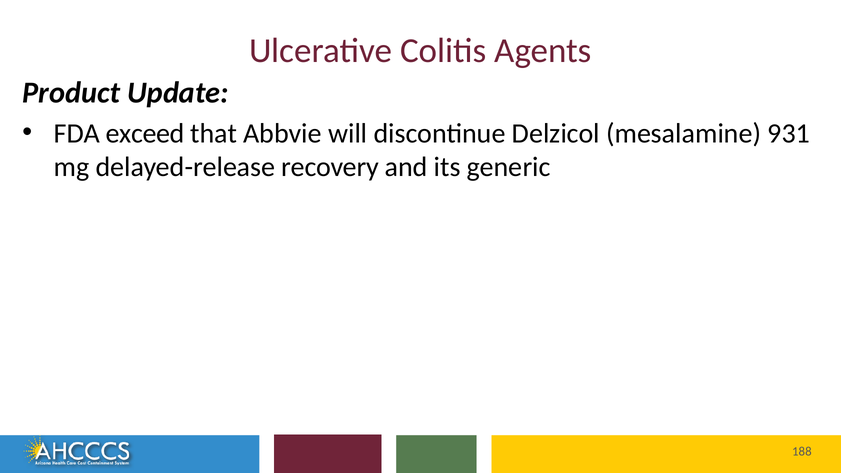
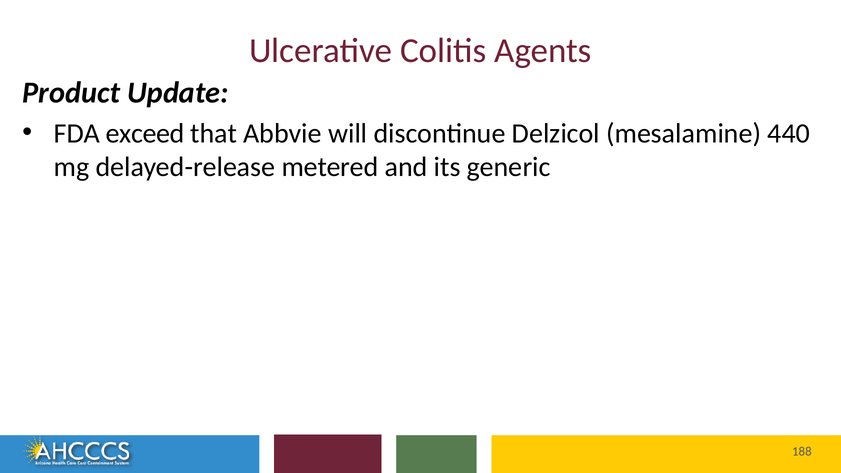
931: 931 -> 440 (789, 133)
recovery: recovery -> metered (330, 167)
